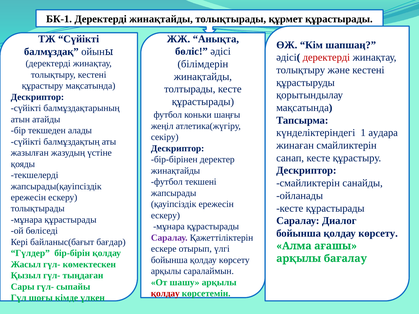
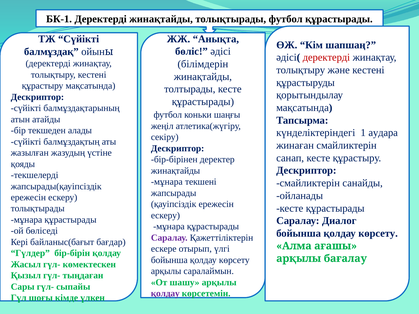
толықтырады құрмет: құрмет -> футбол (286, 19)
футбол: футбол -> мұнара (167, 182)
қолдау colour: red -> purple (165, 294)
